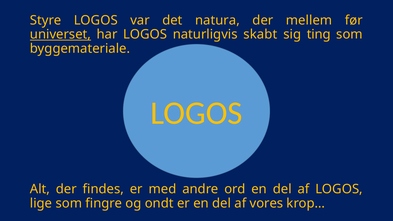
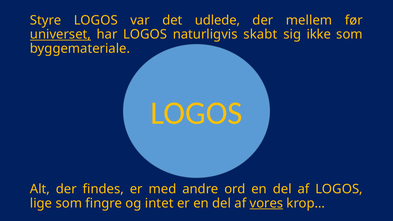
natura: natura -> udlede (218, 20)
ting: ting -> ikke (319, 34)
ondt: ondt -> intet (159, 203)
vores underline: none -> present (266, 203)
